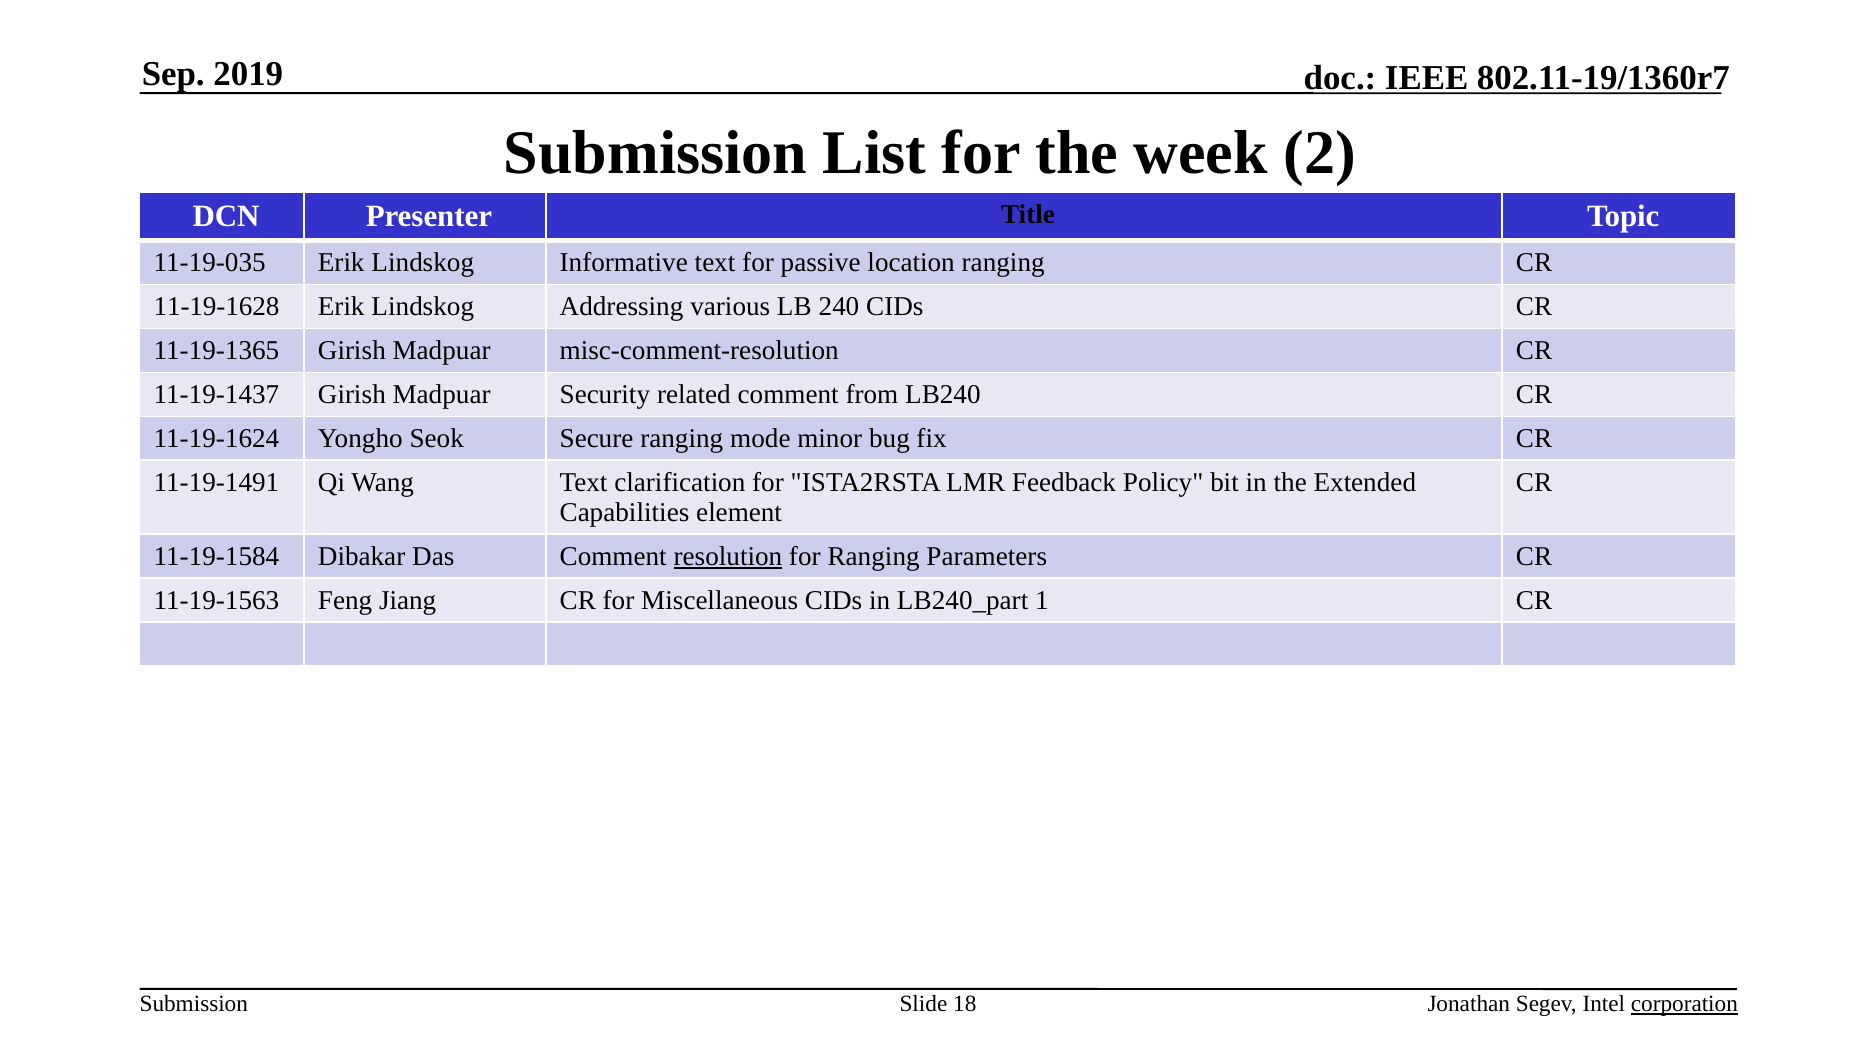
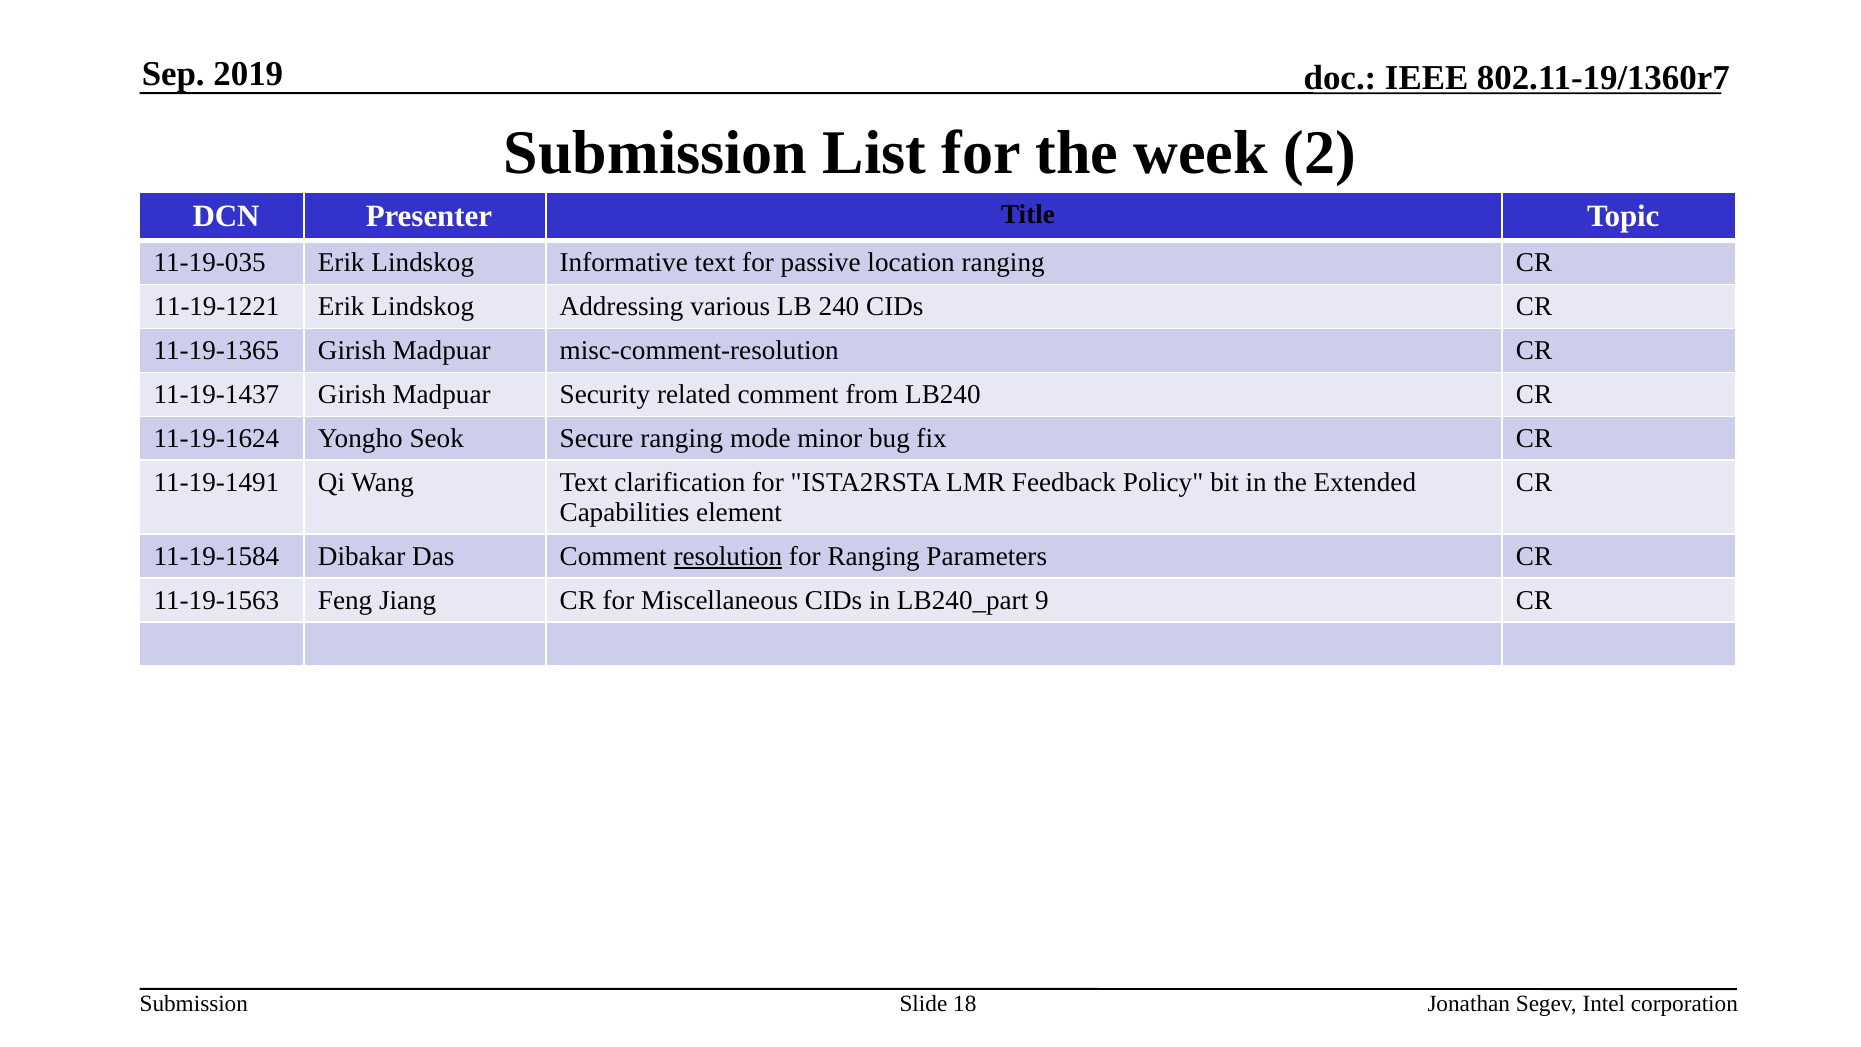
11-19-1628: 11-19-1628 -> 11-19-1221 (216, 307)
1: 1 -> 9 (1042, 600)
corporation underline: present -> none (1684, 1004)
